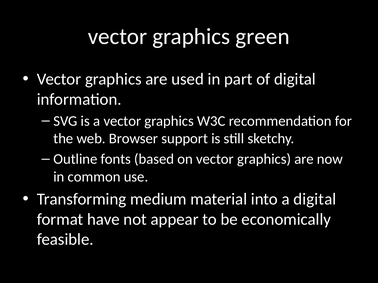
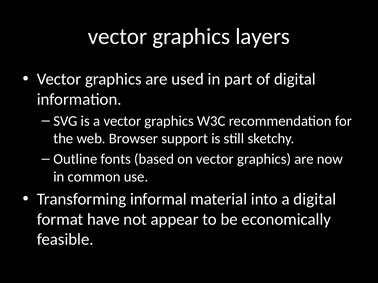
green: green -> layers (263, 37)
medium: medium -> informal (158, 199)
